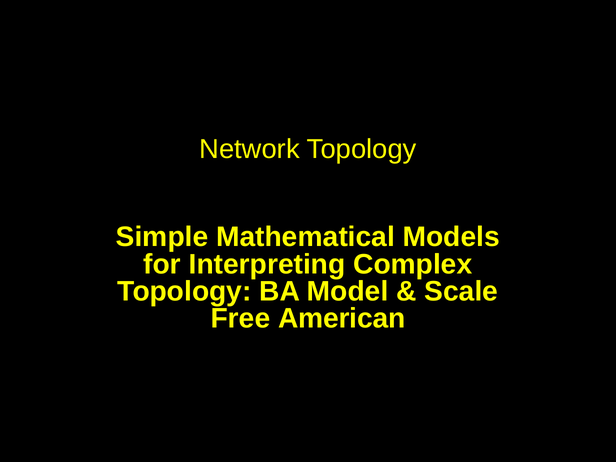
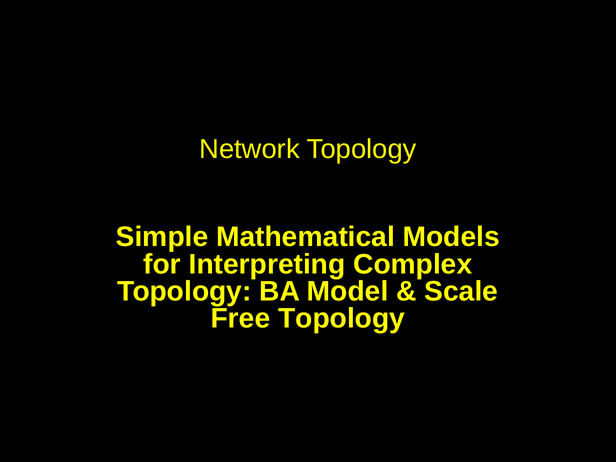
Free American: American -> Topology (342, 318)
